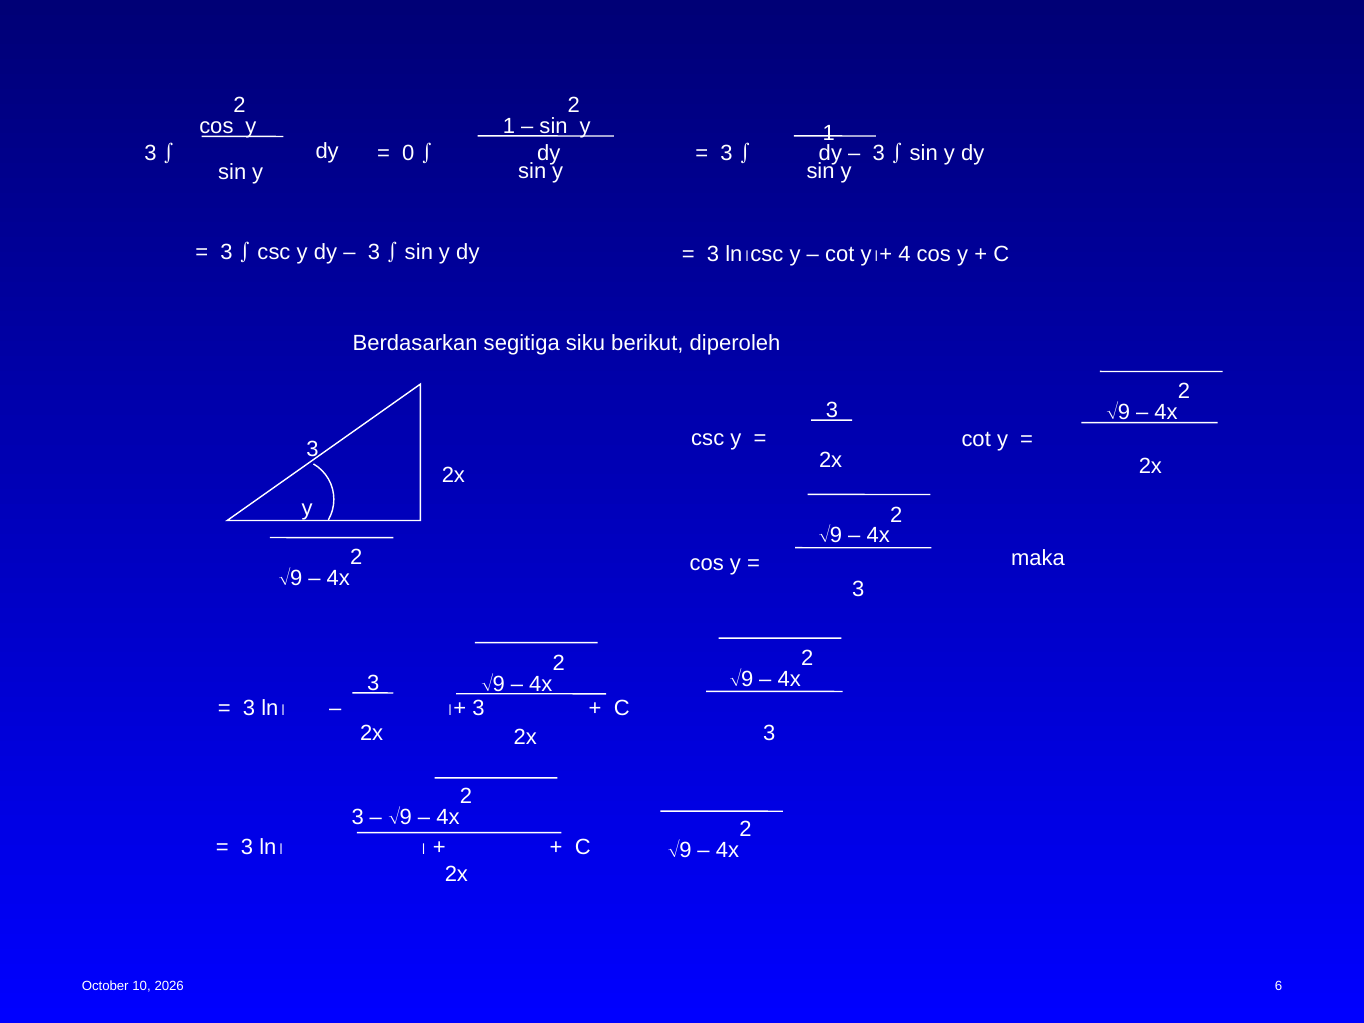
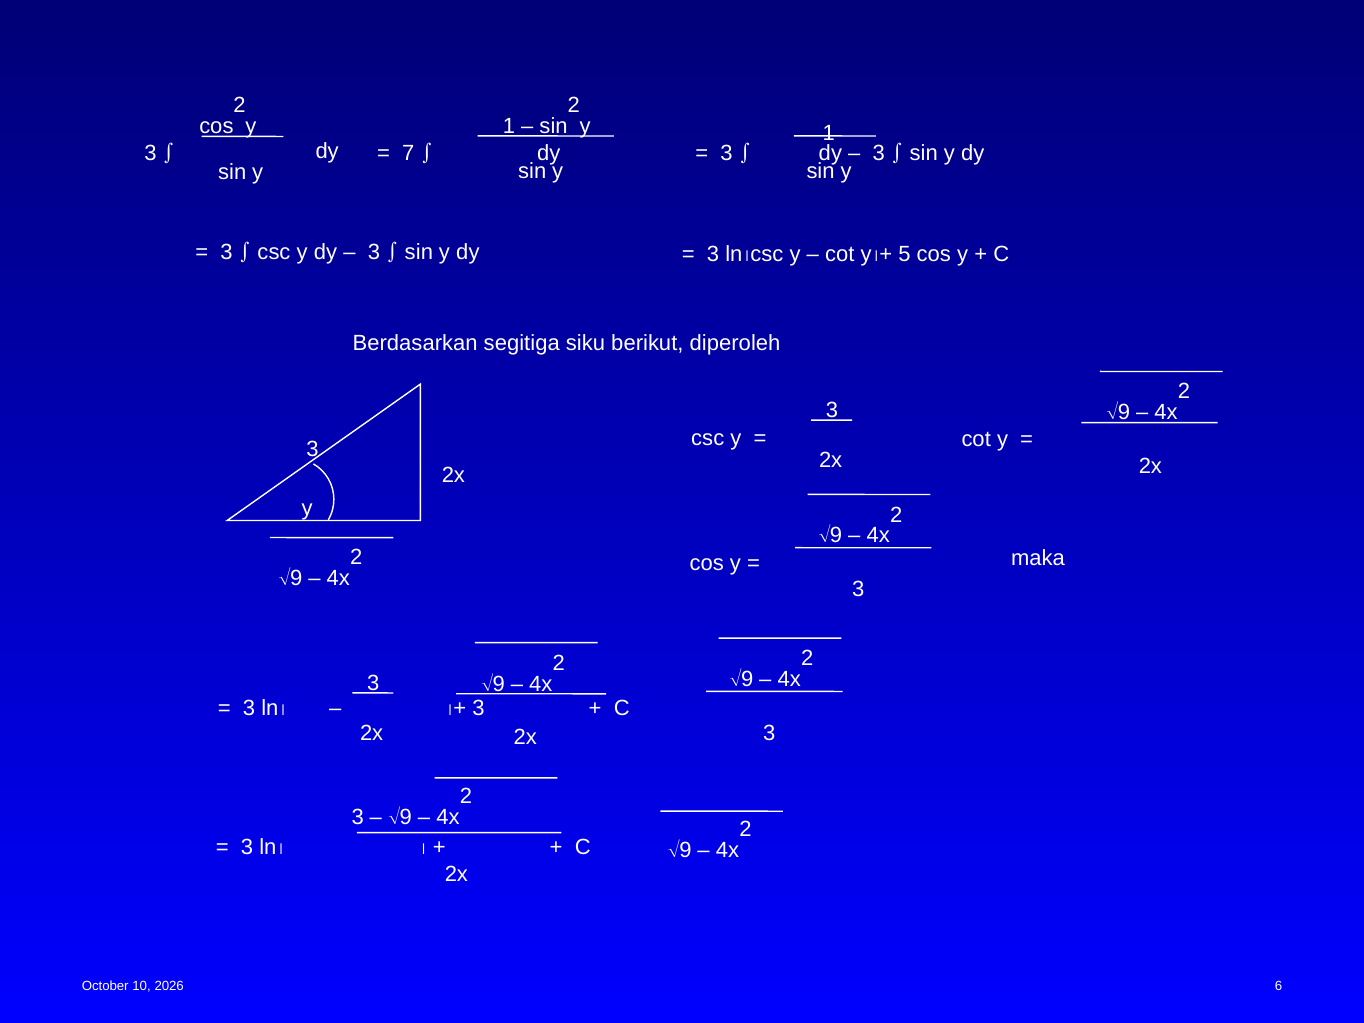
0: 0 -> 7 (408, 153)
4: 4 -> 5 (904, 254)
